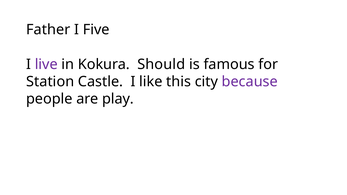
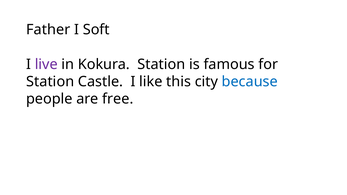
Five: Five -> Soft (96, 30)
Kokura Should: Should -> Station (161, 64)
because colour: purple -> blue (250, 82)
play: play -> free (118, 99)
